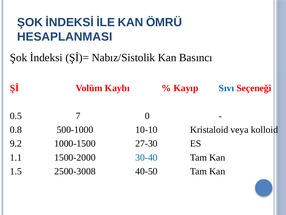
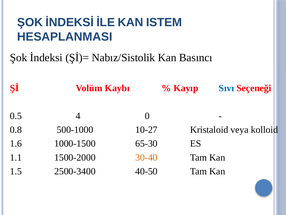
ÖMRÜ: ÖMRÜ -> ISTEM (164, 22)
7: 7 -> 4 (78, 116)
10-10: 10-10 -> 10-27 (146, 129)
9.2: 9.2 -> 1.6 (16, 143)
27-30: 27-30 -> 65-30 (146, 143)
30-40 colour: blue -> orange (146, 157)
2500-3008: 2500-3008 -> 2500-3400 (75, 171)
